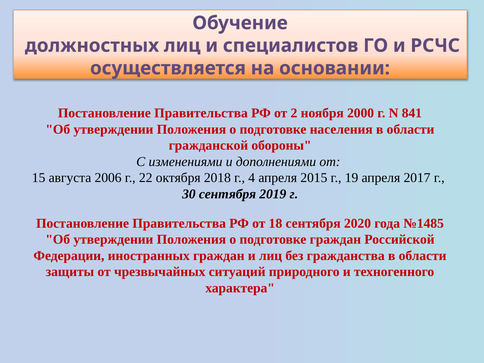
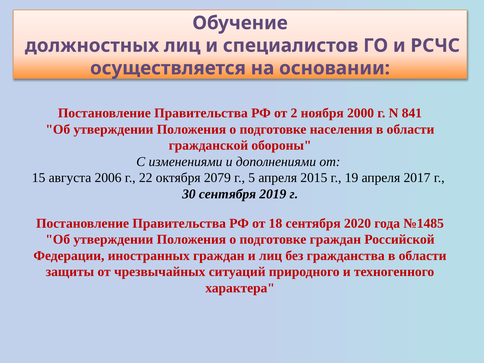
2018: 2018 -> 2079 (217, 178)
4: 4 -> 5 (252, 178)
